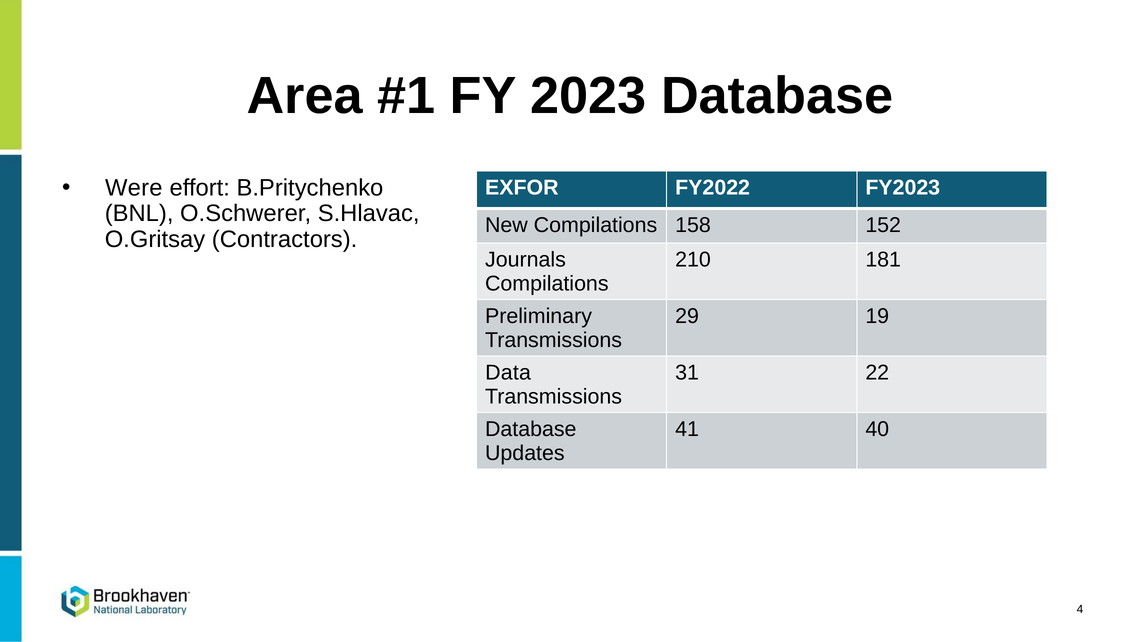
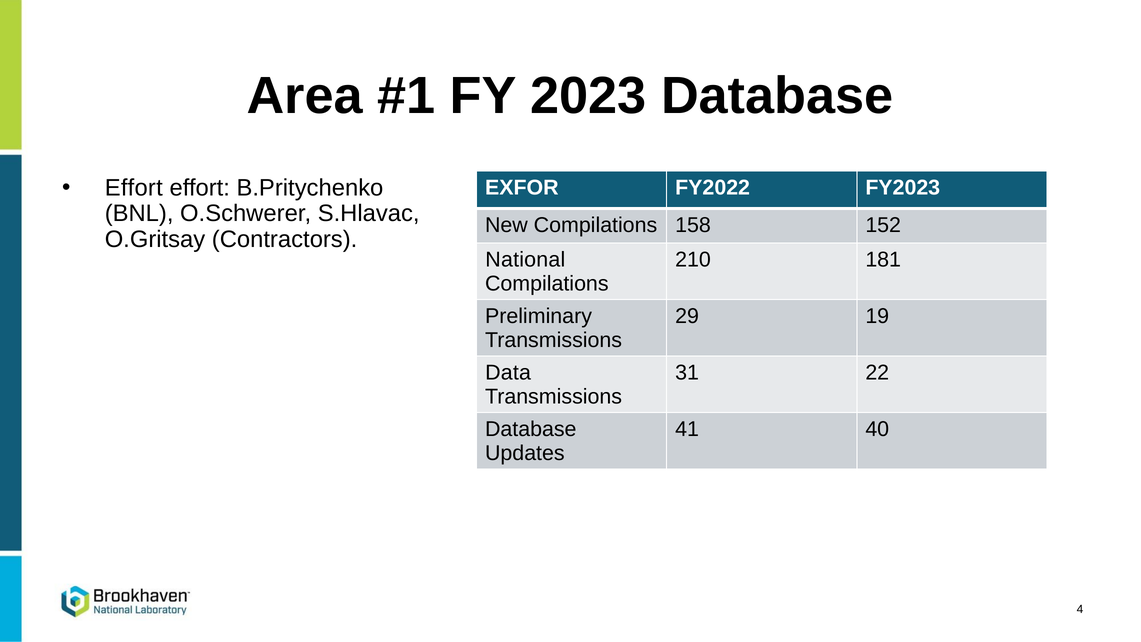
Were: Were -> Effort (134, 188)
Journals: Journals -> National (525, 260)
